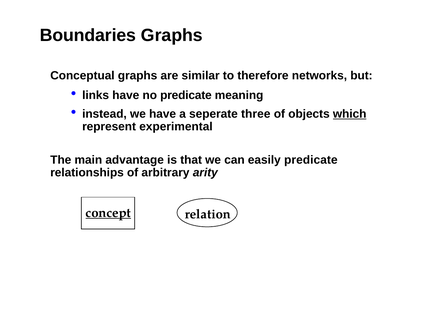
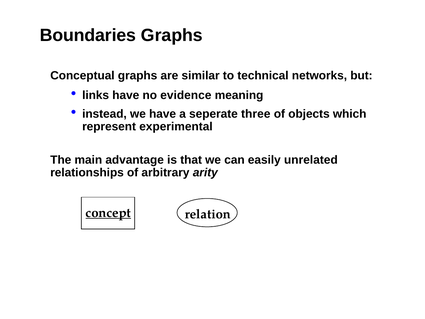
therefore: therefore -> technical (263, 76)
no predicate: predicate -> evidence (186, 95)
which underline: present -> none (350, 114)
easily predicate: predicate -> unrelated (311, 160)
